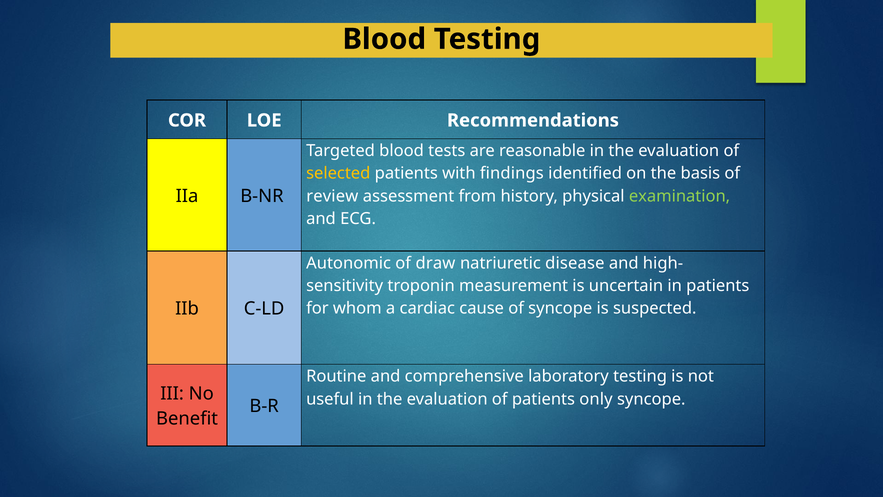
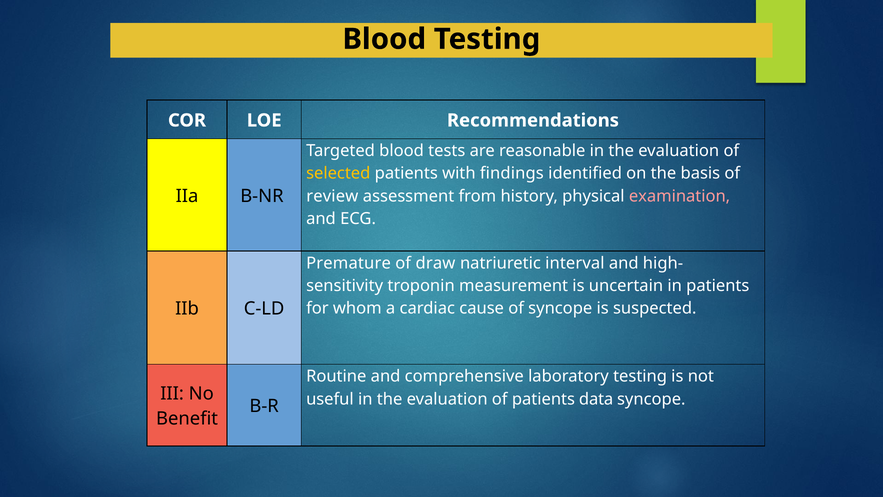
examination colour: light green -> pink (680, 196)
Autonomic: Autonomic -> Premature (349, 263)
disease: disease -> interval (575, 263)
only: only -> data (596, 399)
